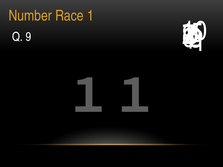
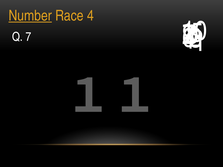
Number underline: none -> present (30, 16)
Race 1: 1 -> 4 (90, 16)
Q 9: 9 -> 7 (28, 37)
